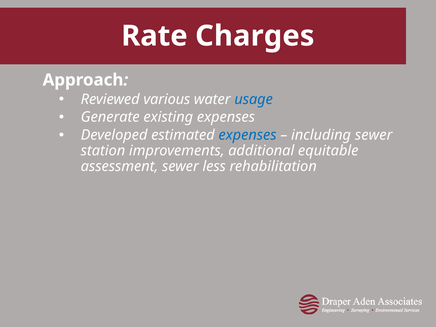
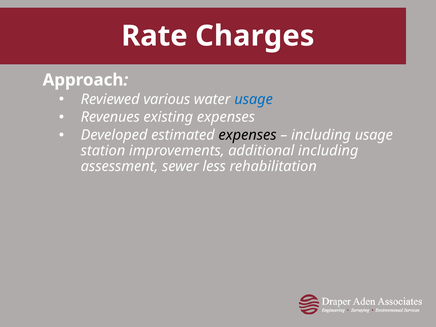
Generate: Generate -> Revenues (110, 117)
expenses colour: blue -> black (248, 135)
including sewer: sewer -> usage (374, 135)
additional equitable: equitable -> including (328, 151)
